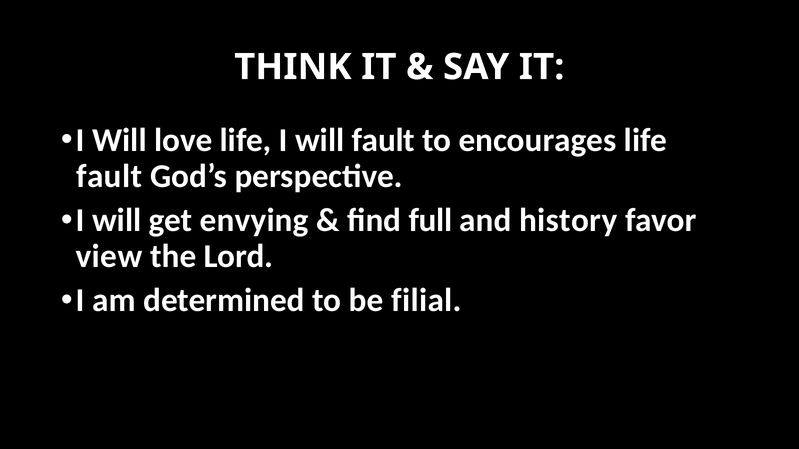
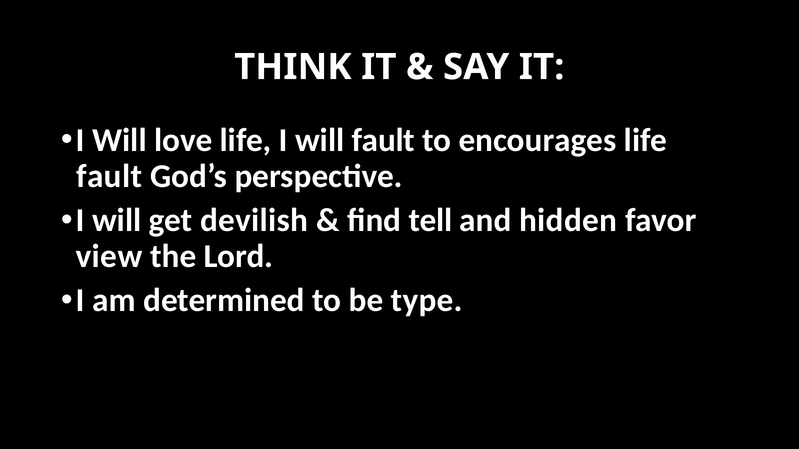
envying: envying -> devilish (254, 221)
full: full -> tell (430, 221)
history: history -> hidden (568, 221)
filial: filial -> type (427, 301)
